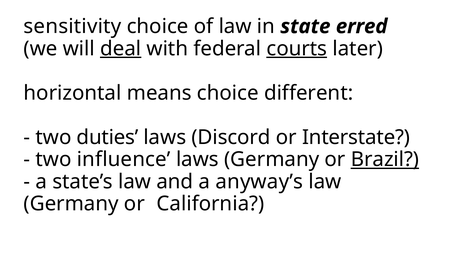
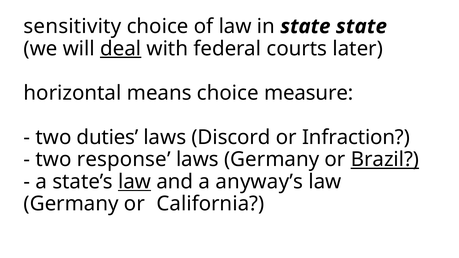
state erred: erred -> state (361, 26)
courts underline: present -> none (297, 49)
different: different -> measure (309, 93)
Interstate: Interstate -> Infraction (356, 137)
influence: influence -> response (124, 160)
law underline: none -> present (135, 182)
